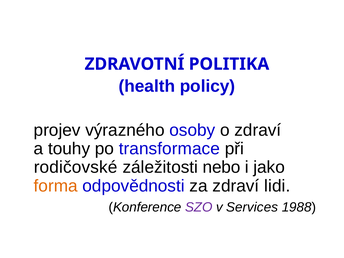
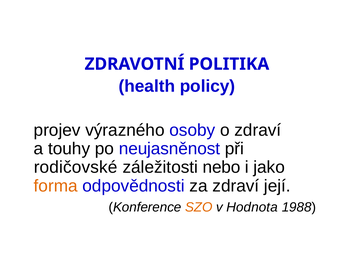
transformace: transformace -> neujasněnost (169, 149)
lidi: lidi -> její (277, 186)
SZO colour: purple -> orange (199, 207)
Services: Services -> Hodnota (252, 207)
